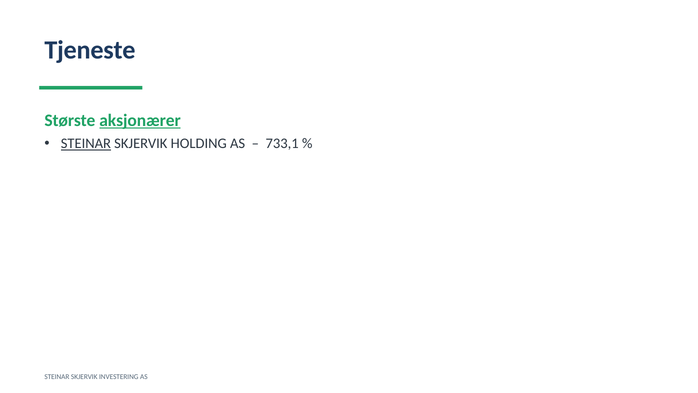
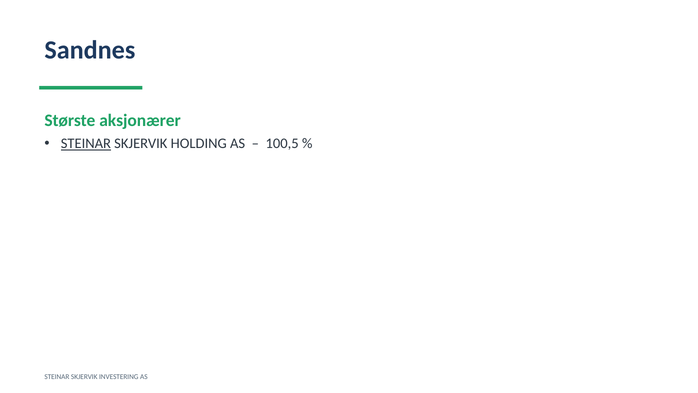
Tjeneste: Tjeneste -> Sandnes (90, 50)
aksjonærer underline: present -> none (140, 120)
733,1: 733,1 -> 100,5 (282, 144)
